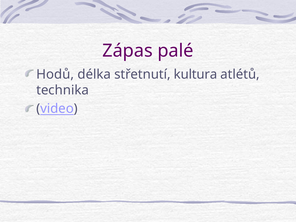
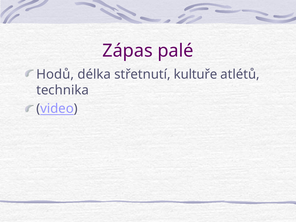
kultura: kultura -> kultuře (196, 74)
